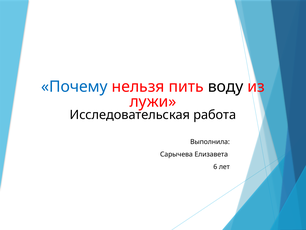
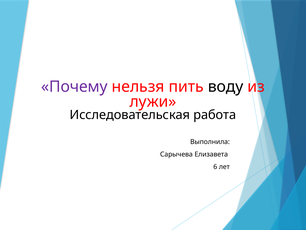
Почему colour: blue -> purple (74, 86)
